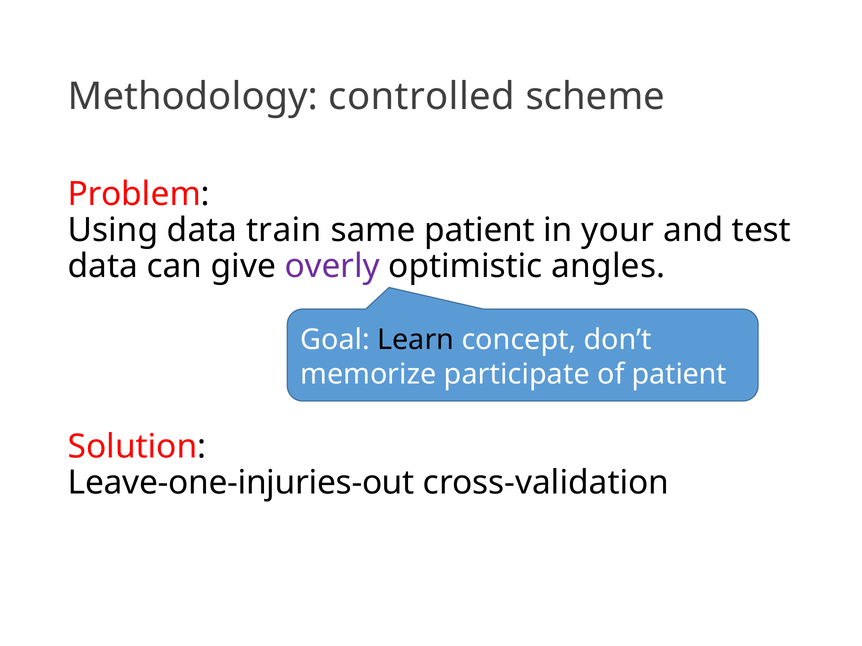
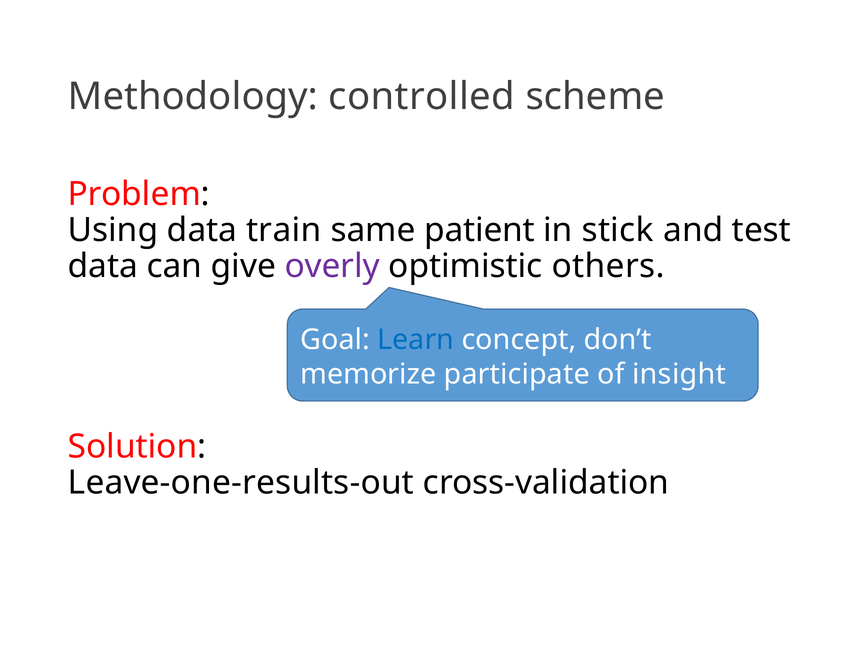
your: your -> stick (618, 230)
angles: angles -> others (608, 267)
Learn colour: black -> blue (416, 340)
of patient: patient -> insight (679, 375)
Leave-one-injuries-out: Leave-one-injuries-out -> Leave-one-results-out (241, 483)
